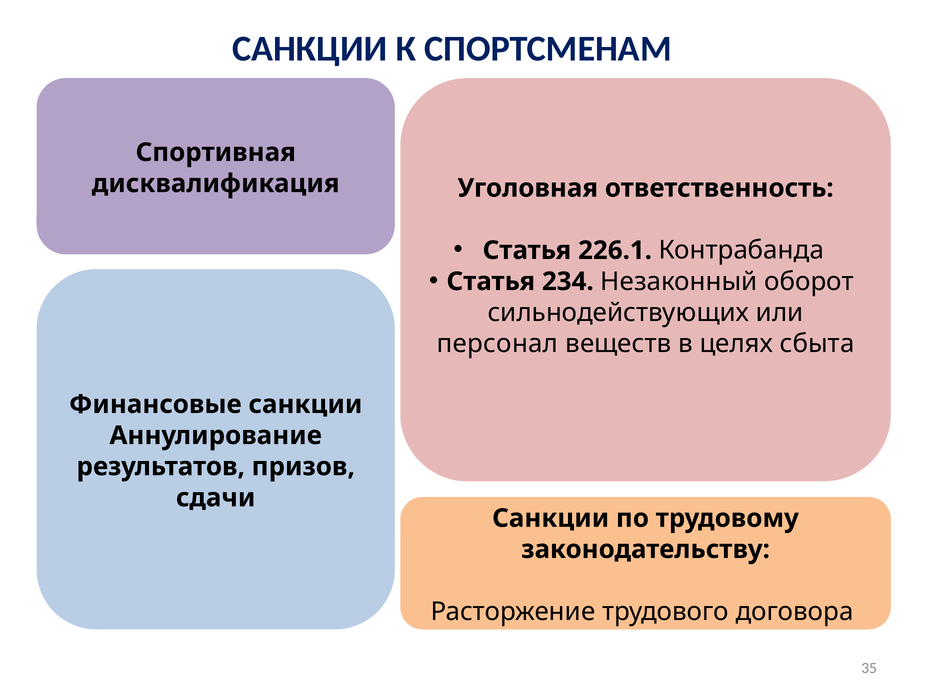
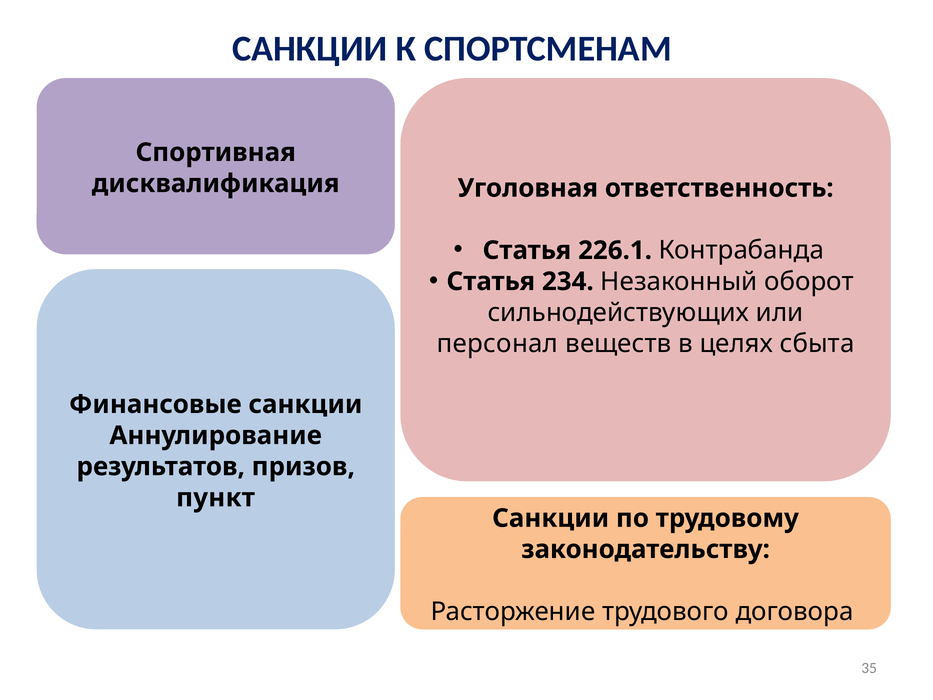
сдачи: сдачи -> пункт (216, 498)
